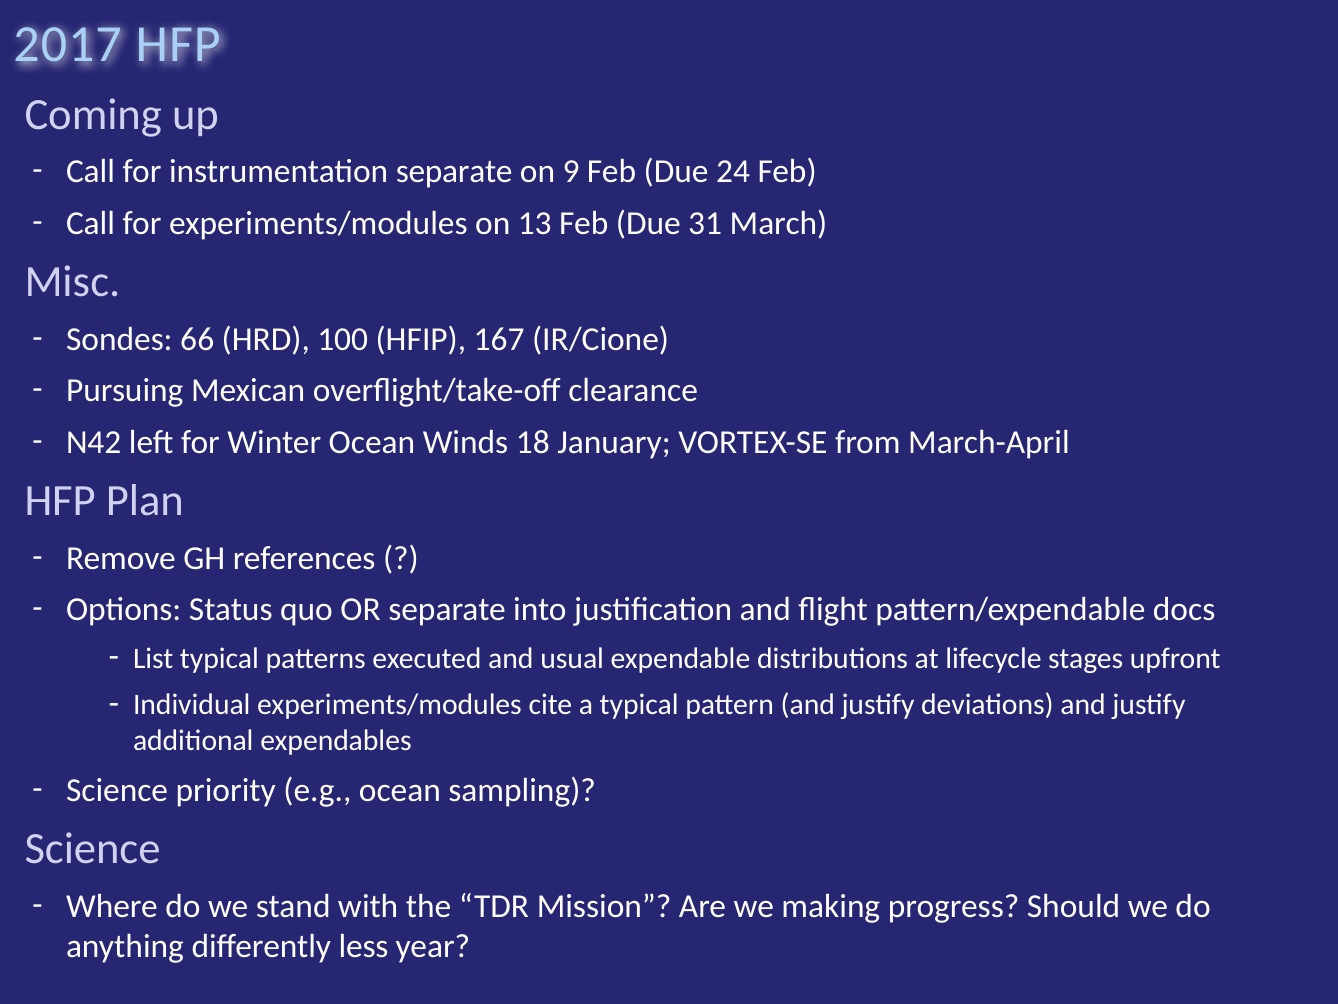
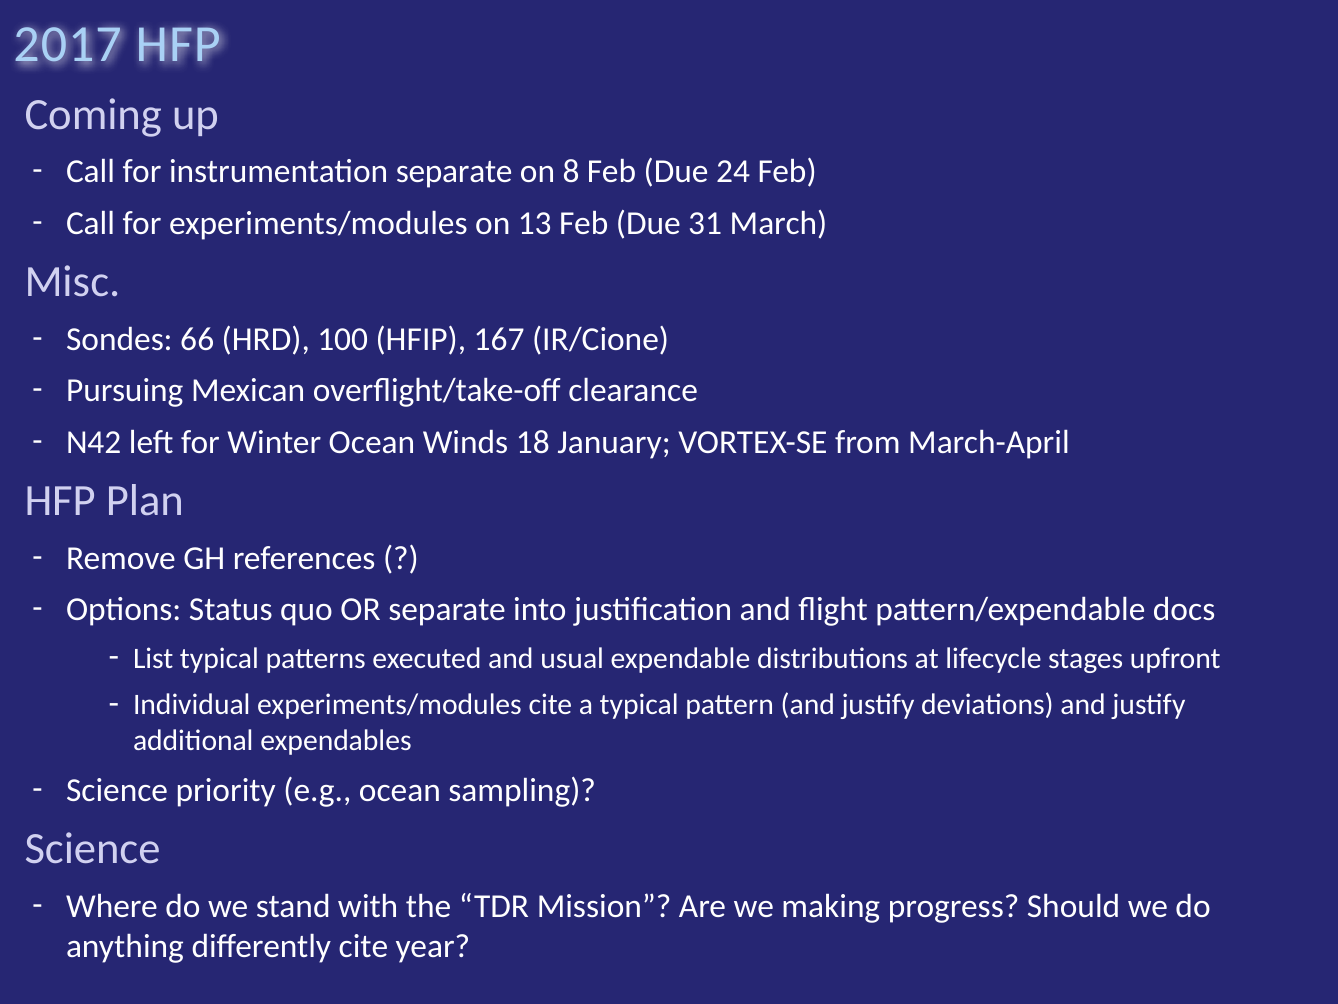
9: 9 -> 8 (571, 172)
differently less: less -> cite (363, 946)
